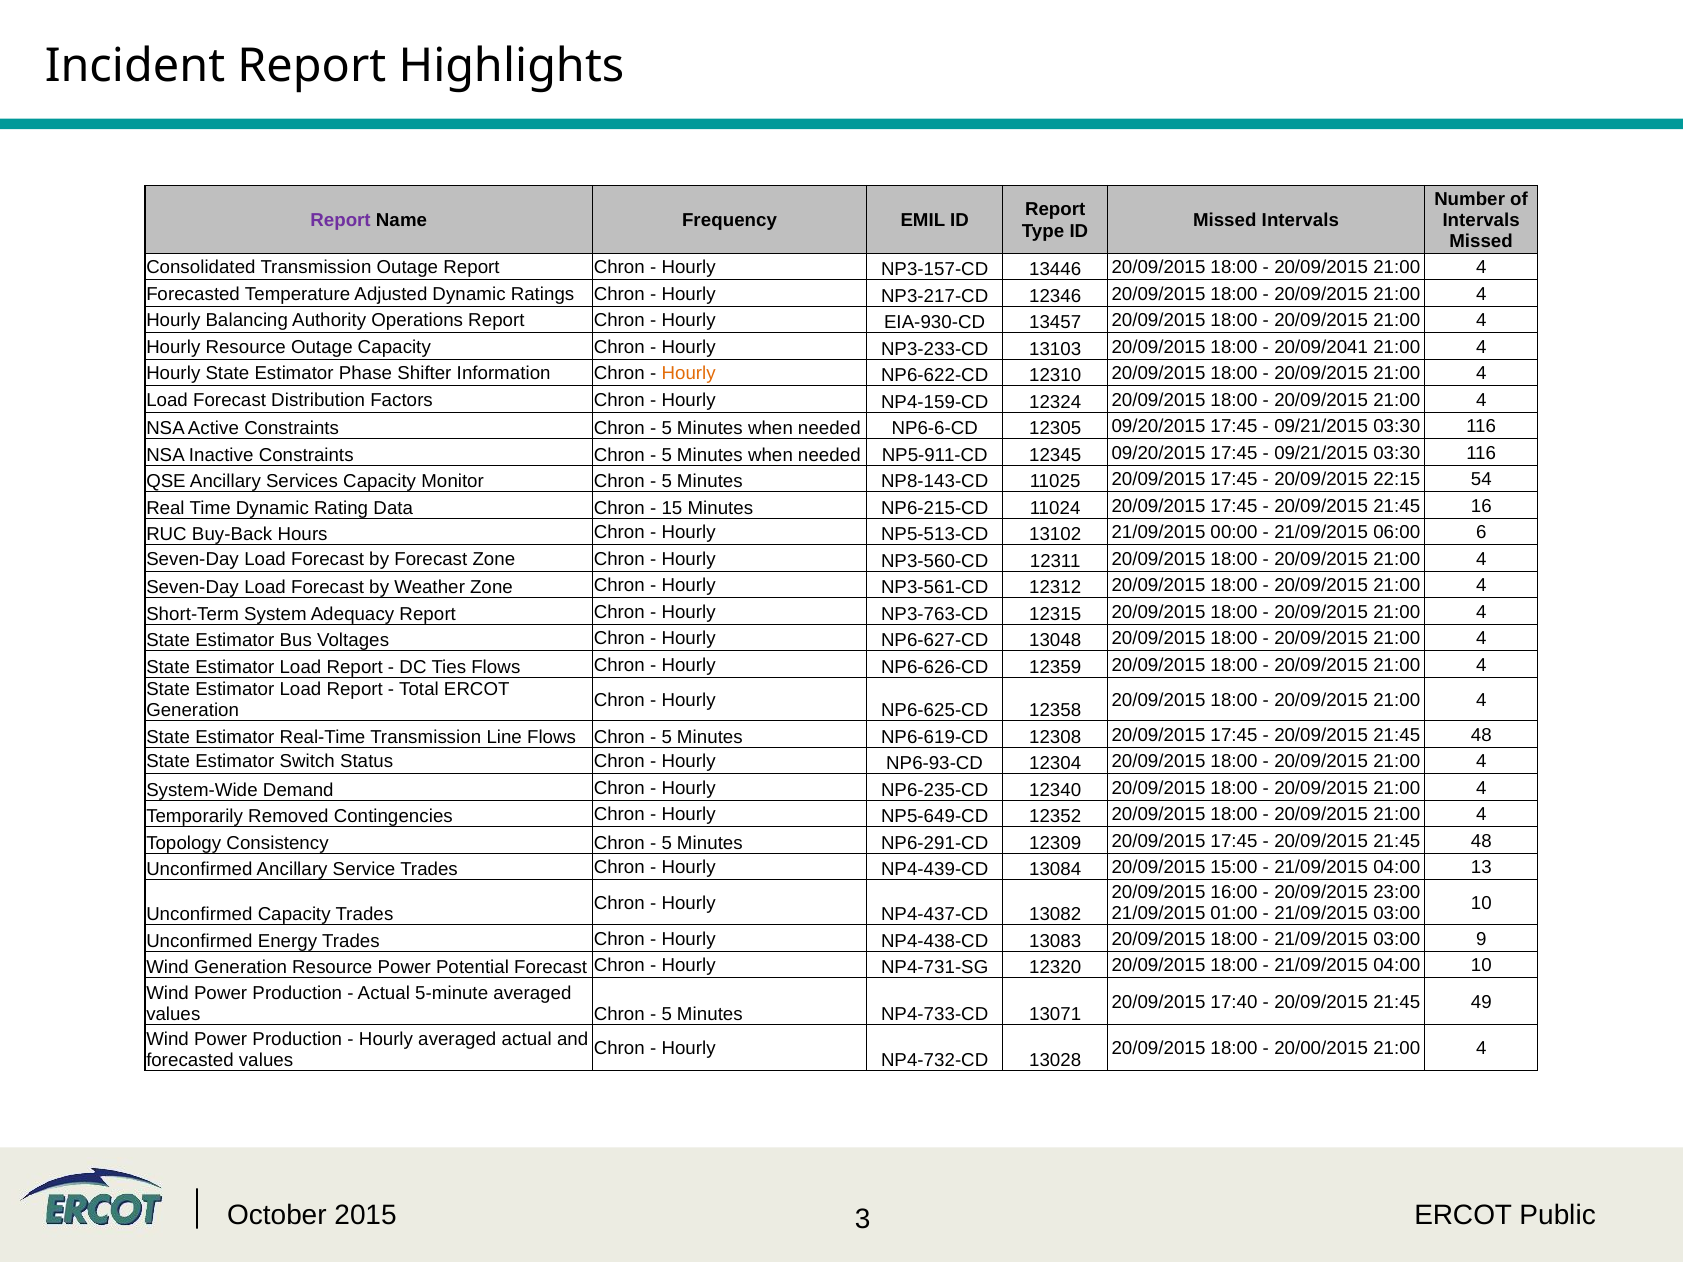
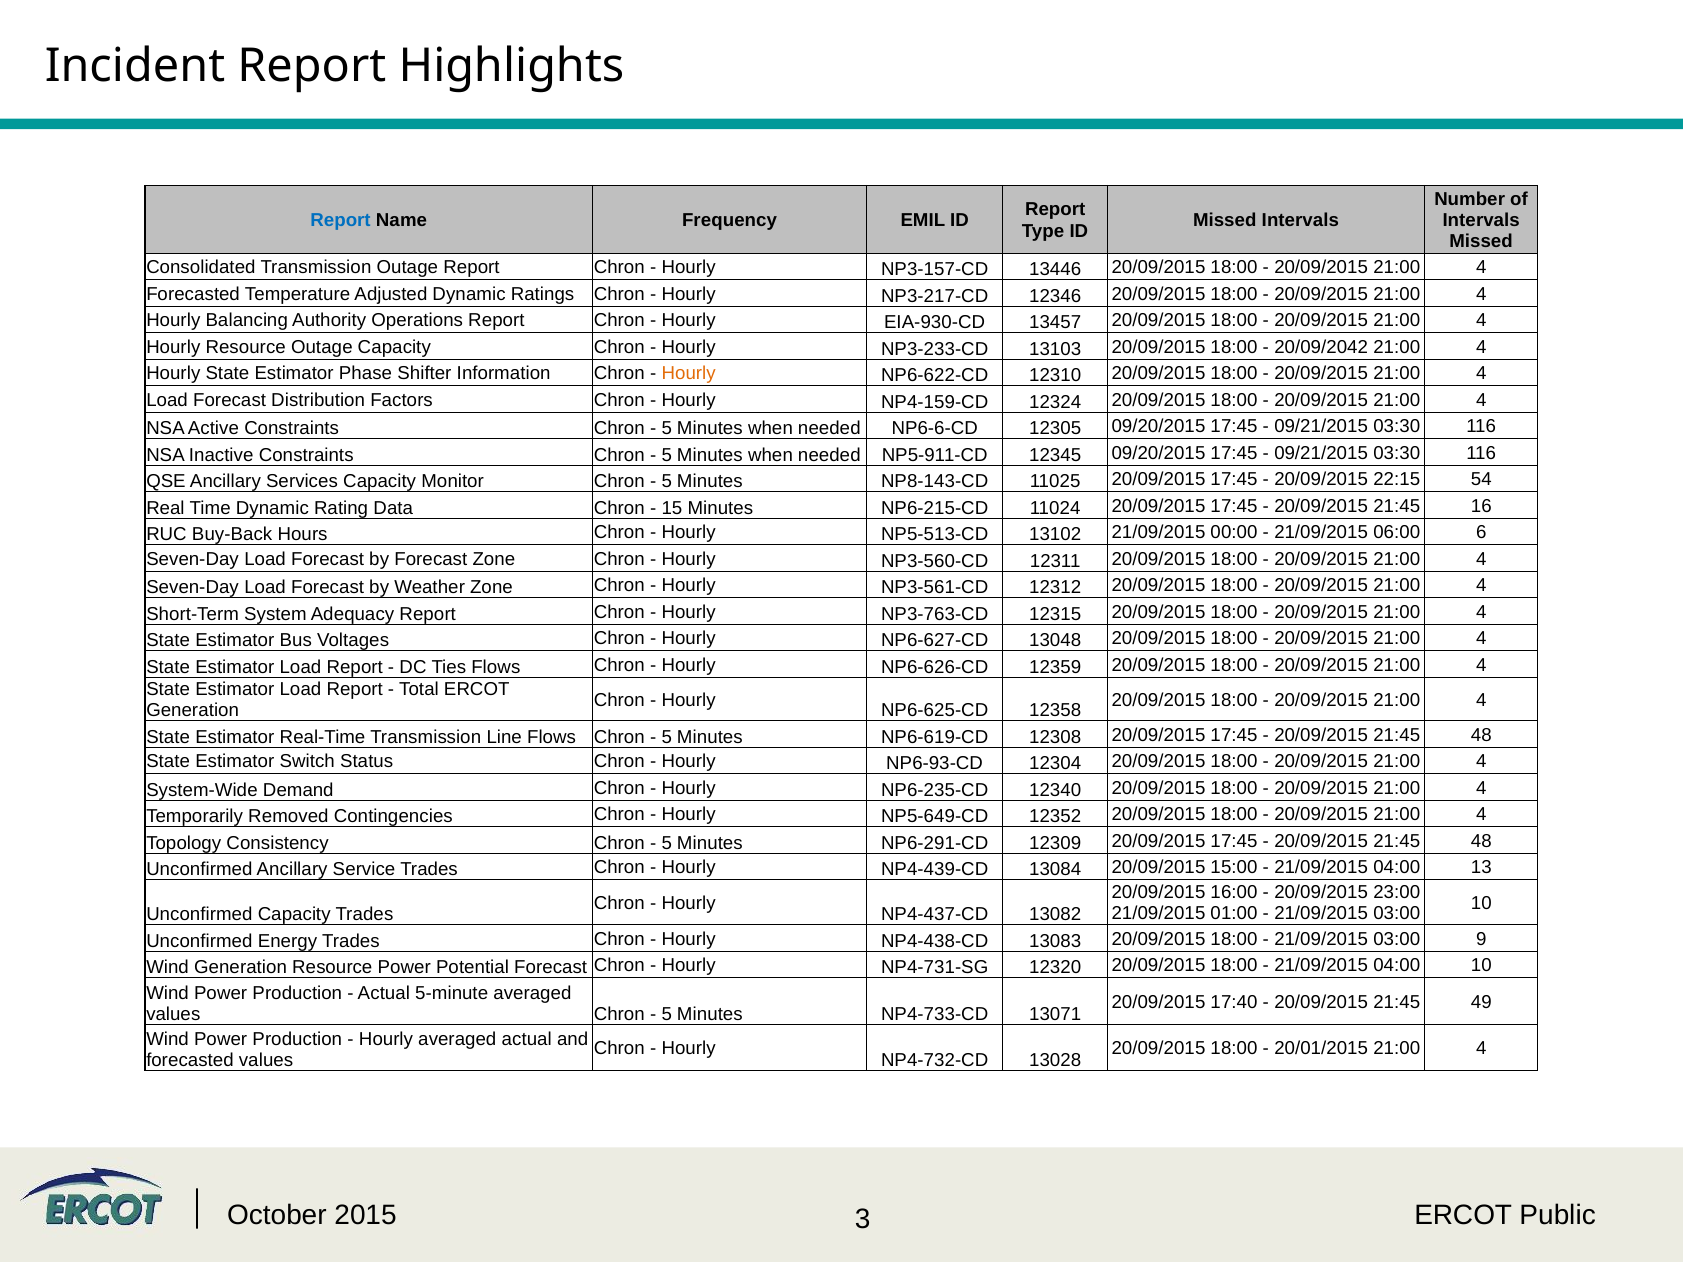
Report colour: purple -> blue (341, 220)
20/09/2041: 20/09/2041 -> 20/09/2042 (1321, 347)
20/00/2015: 20/00/2015 -> 20/01/2015 (1321, 1049)
